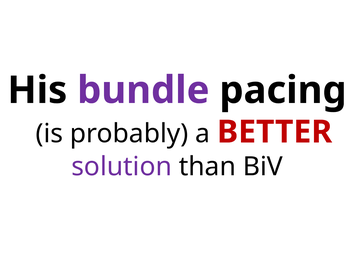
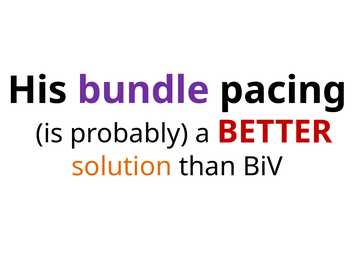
solution colour: purple -> orange (122, 166)
